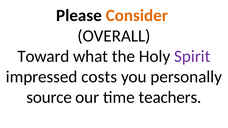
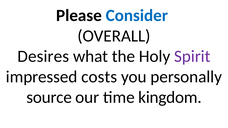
Consider colour: orange -> blue (137, 15)
Toward: Toward -> Desires (43, 56)
teachers: teachers -> kingdom (170, 98)
